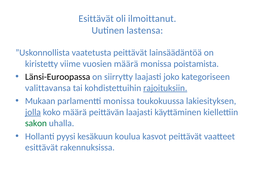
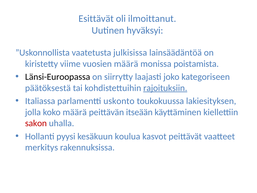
lastensa: lastensa -> hyväksyi (145, 30)
vaatetusta peittävät: peittävät -> julkisissa (130, 52)
valittavansa: valittavansa -> päätöksestä (48, 88)
Mukaan: Mukaan -> Italiassa (40, 101)
parlamentti monissa: monissa -> uskonto (119, 101)
jolla underline: present -> none (33, 112)
peittävän laajasti: laajasti -> itseään (139, 112)
sakon colour: green -> red (36, 123)
esittävät: esittävät -> merkitys (42, 147)
